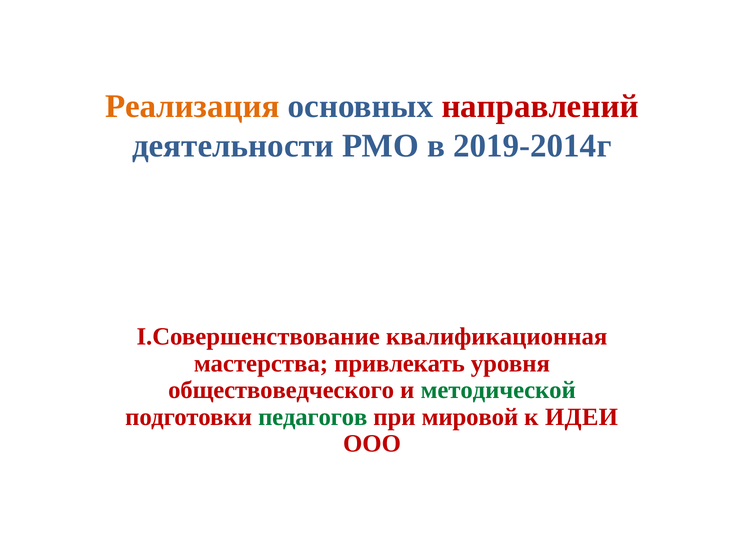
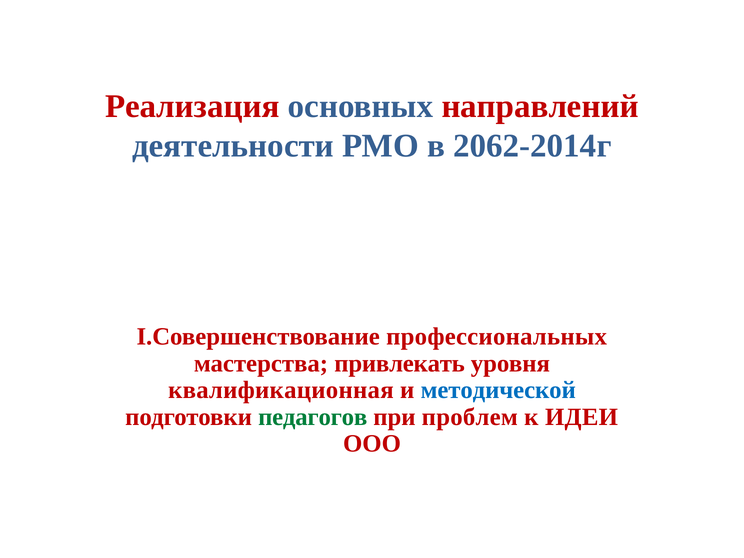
Реализация colour: orange -> red (192, 106)
2019-2014г: 2019-2014г -> 2062-2014г (532, 146)
квалификационная: квалификационная -> профессиональных (497, 337)
обществоведческого: обществоведческого -> квалификационная (281, 390)
методической colour: green -> blue (498, 390)
мировой: мировой -> проблем (470, 417)
